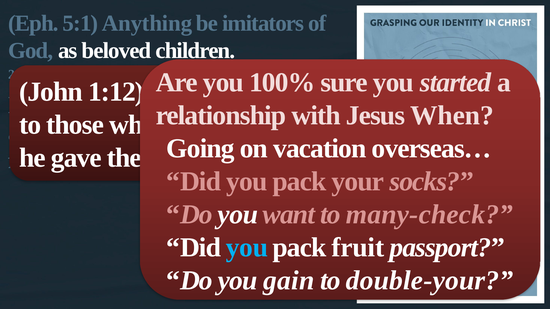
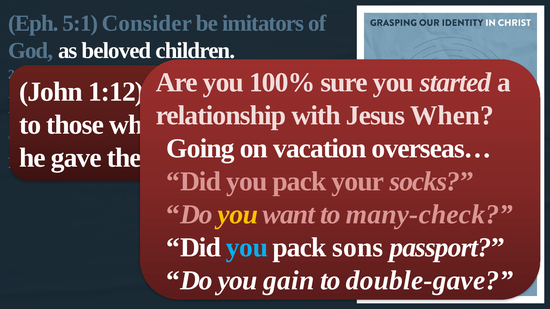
Anything: Anything -> Consider (147, 23)
you colour: white -> yellow (238, 215)
fruit: fruit -> sons (358, 248)
double-your: double-your -> double-gave (429, 281)
